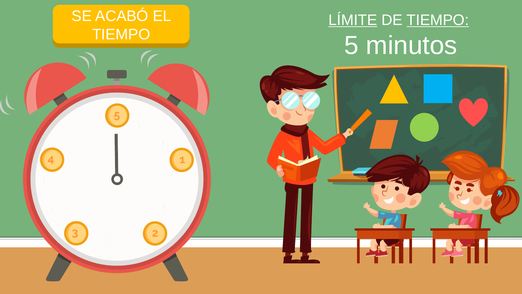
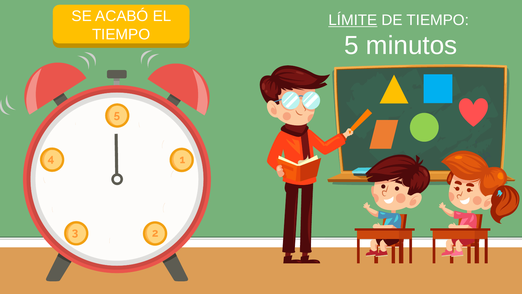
TIEMPO underline: present -> none (438, 20)
